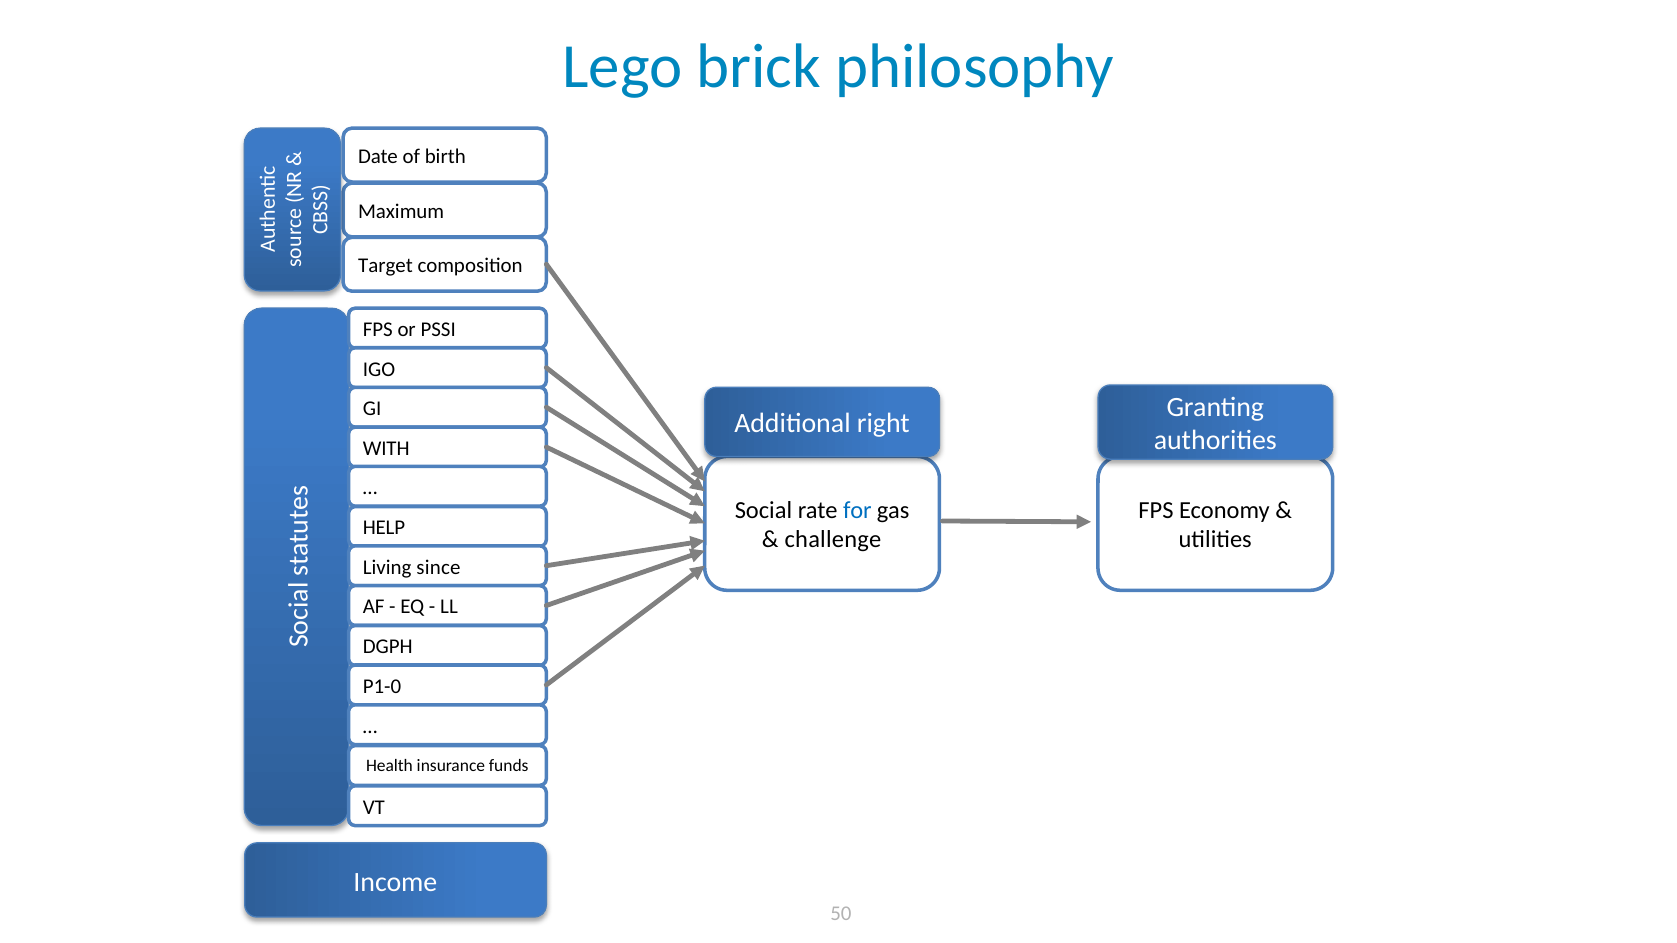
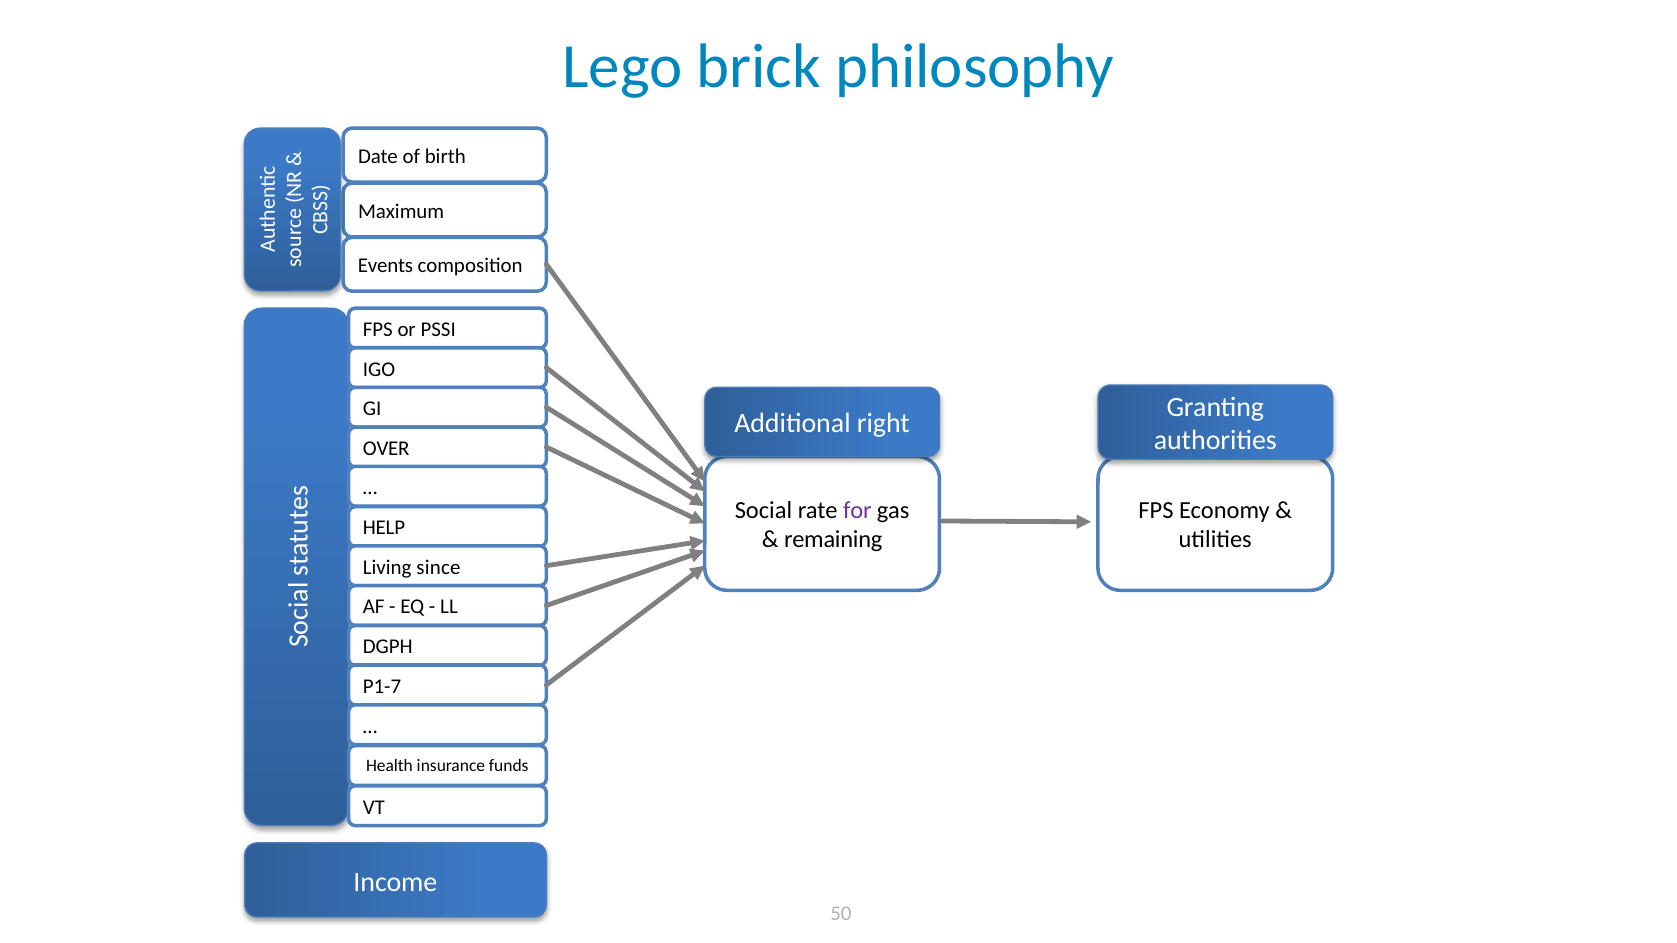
Target: Target -> Events (386, 266)
WITH: WITH -> OVER (386, 449)
for colour: blue -> purple (857, 511)
challenge: challenge -> remaining (833, 540)
P1-0: P1-0 -> P1-7 (382, 687)
